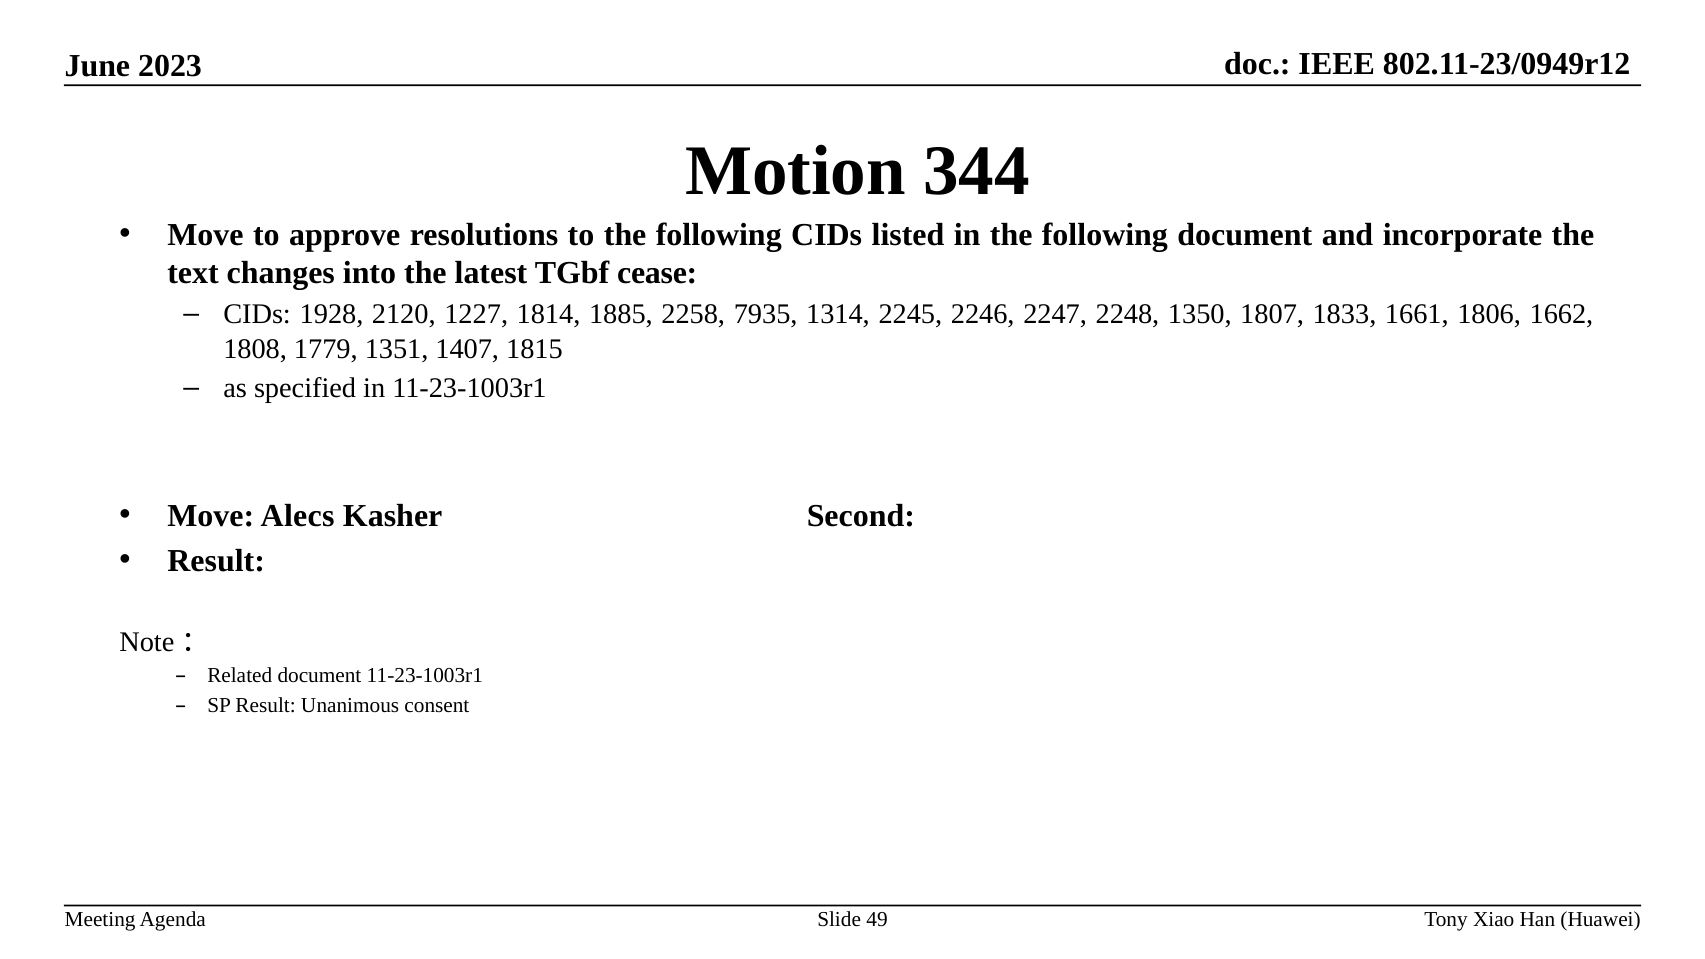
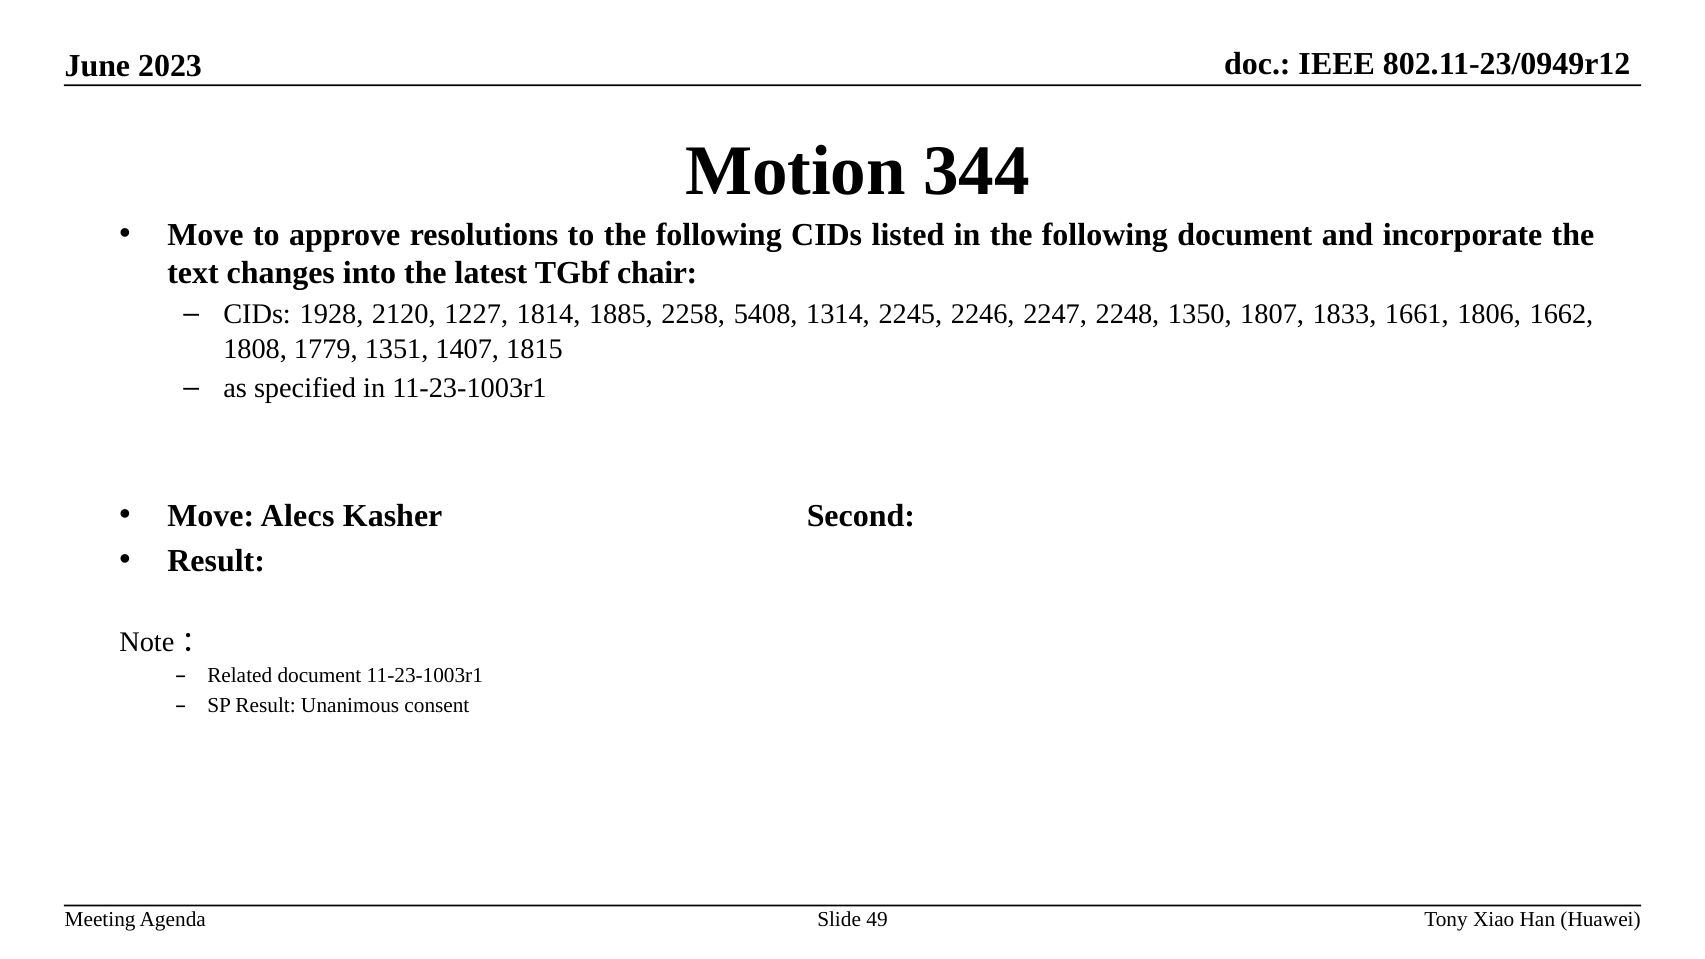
cease: cease -> chair (657, 273)
7935: 7935 -> 5408 (766, 315)
